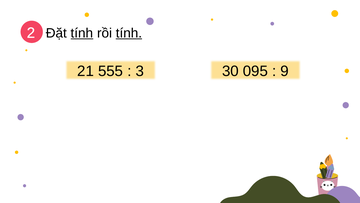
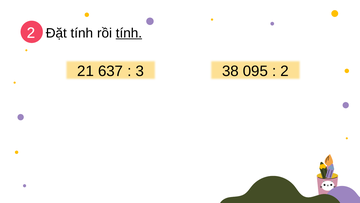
tính underline: present -> none (82, 33)
555: 555 -> 637 (111, 71)
30: 30 -> 38 (230, 71)
9: 9 -> 2 (285, 71)
